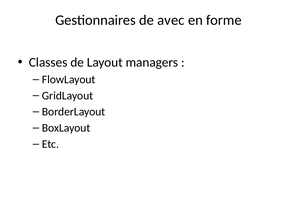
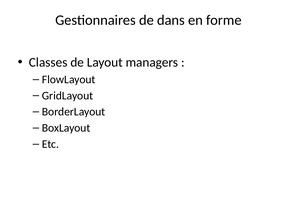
avec: avec -> dans (171, 20)
